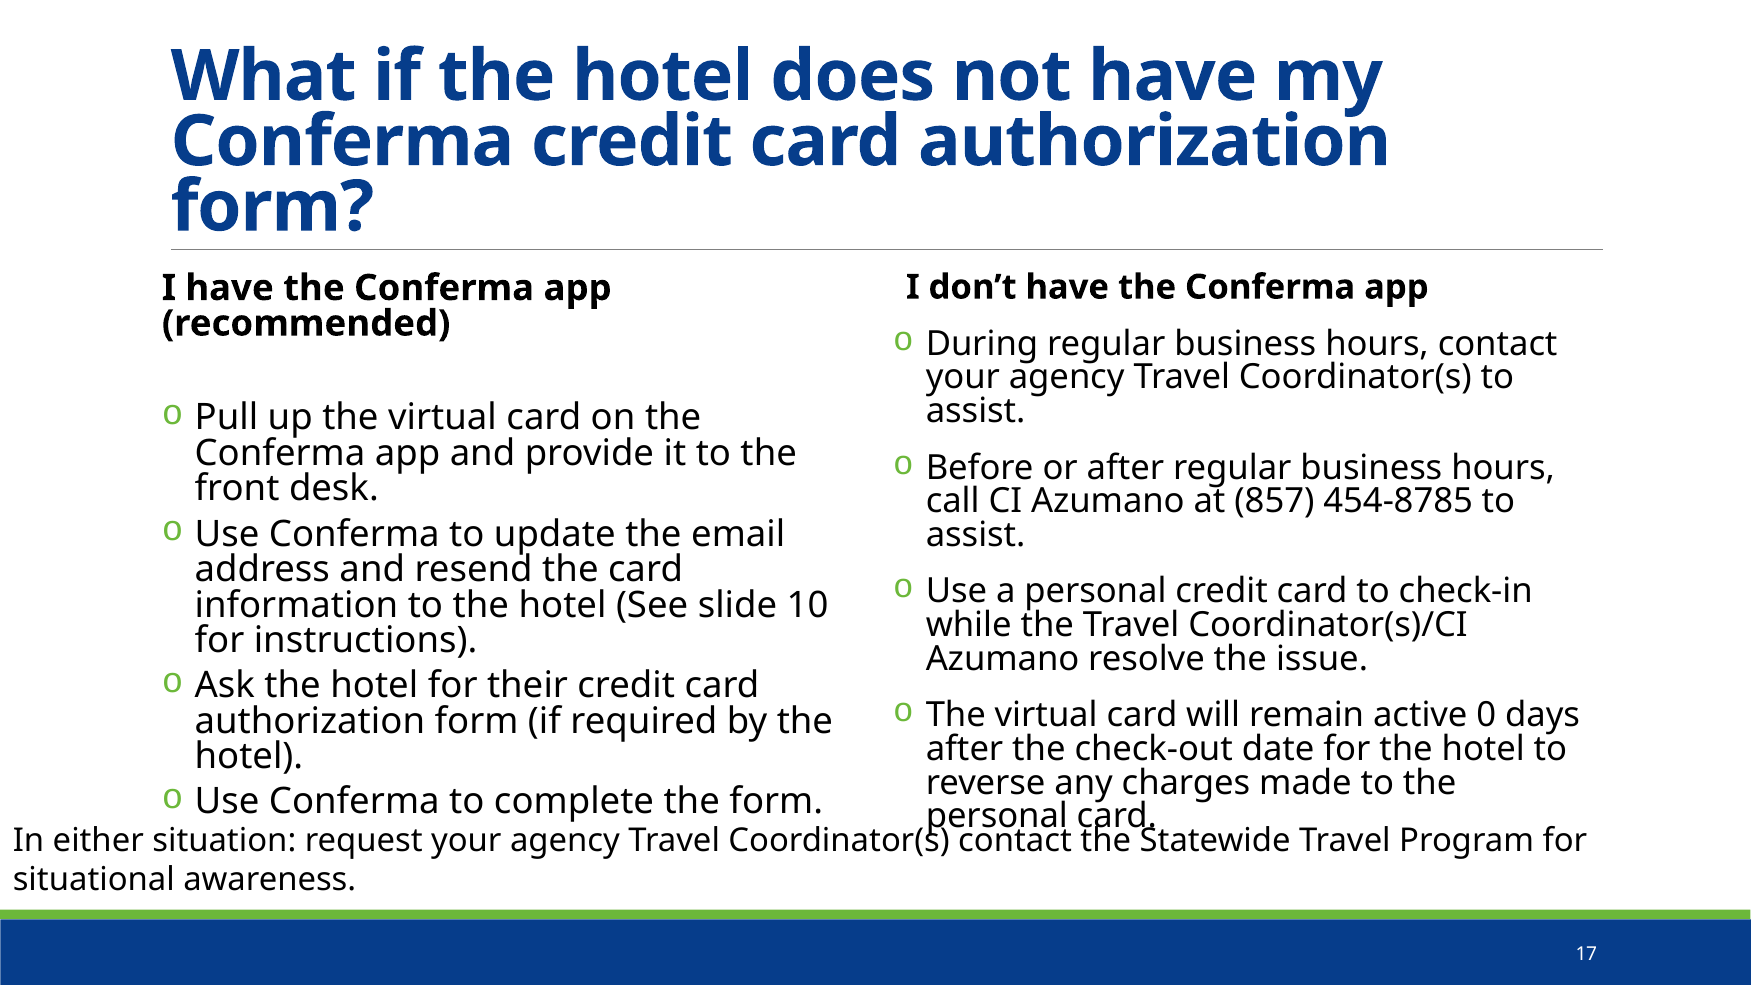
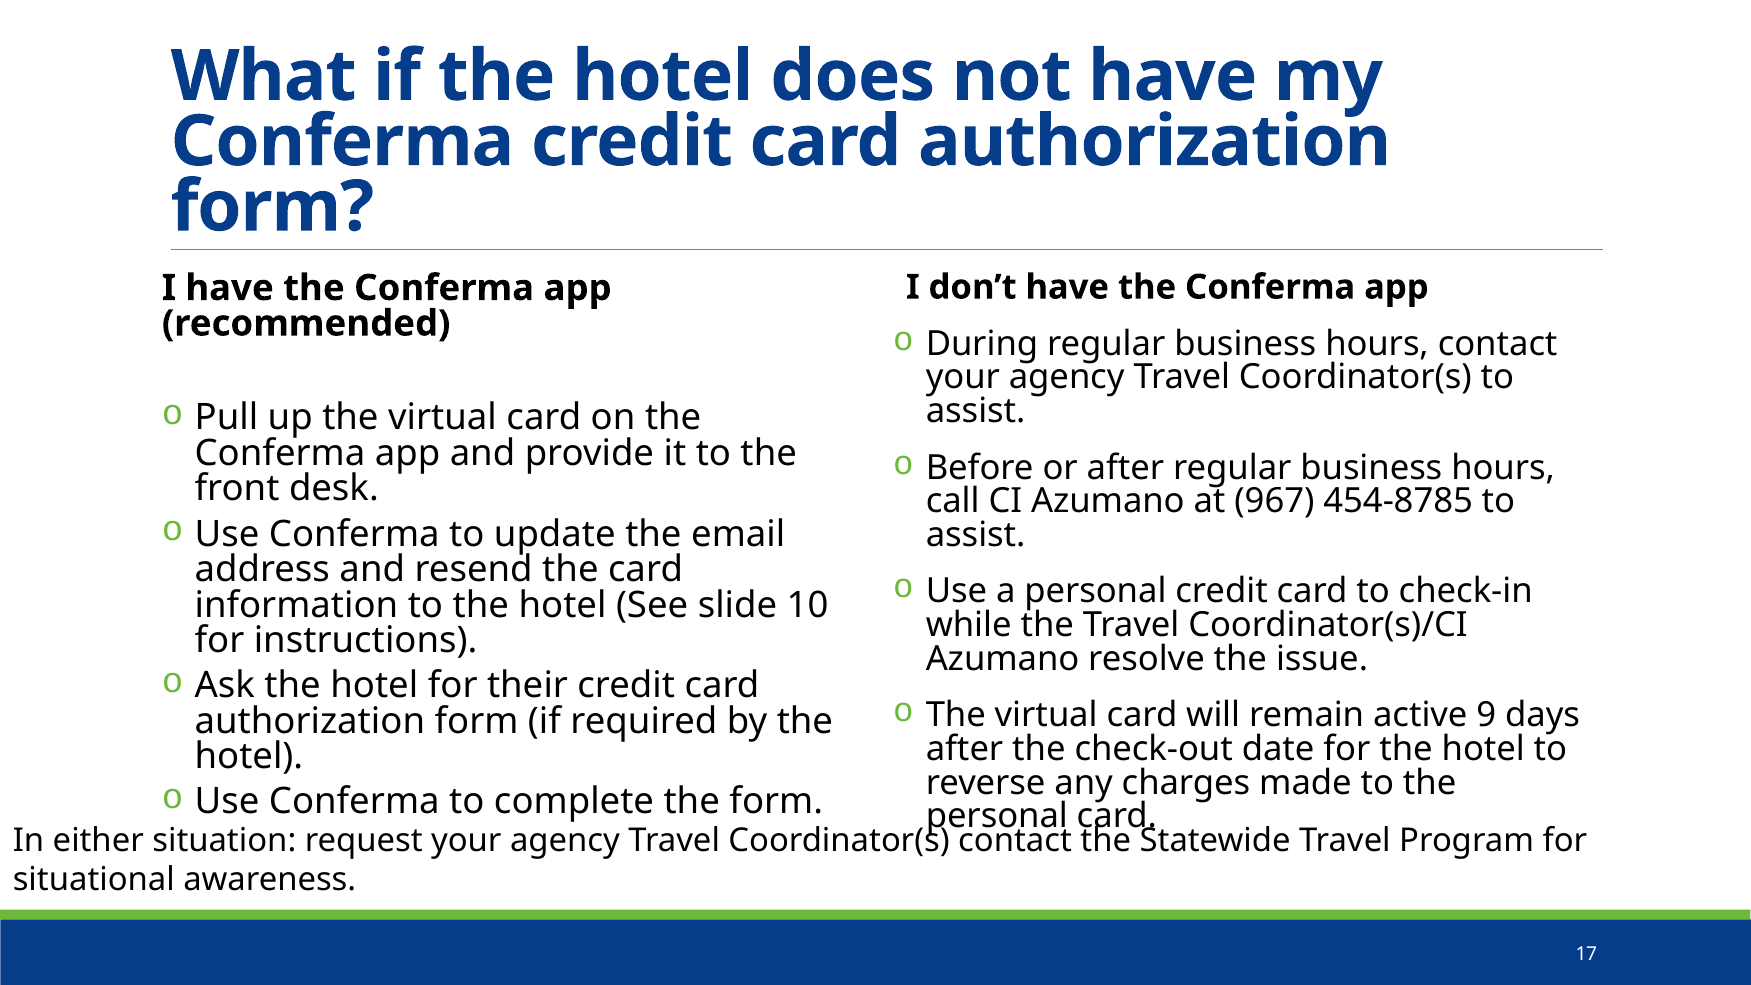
857: 857 -> 967 (1274, 501)
0: 0 -> 9 (1486, 715)
